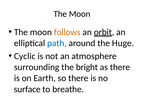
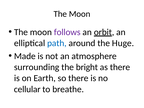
follows colour: orange -> purple (67, 32)
Cyclic: Cyclic -> Made (25, 56)
surface: surface -> cellular (27, 89)
